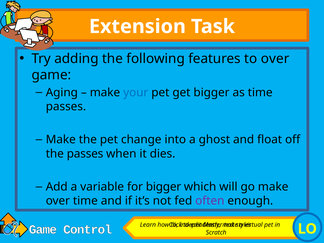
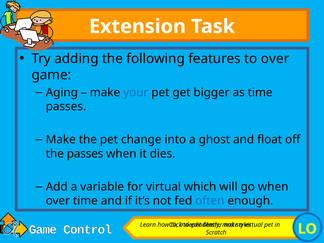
for bigger: bigger -> virtual (163, 187)
go make: make -> when (273, 187)
often colour: purple -> blue (210, 201)
